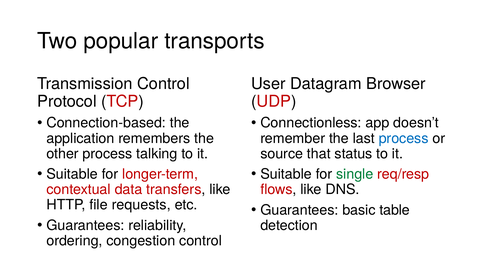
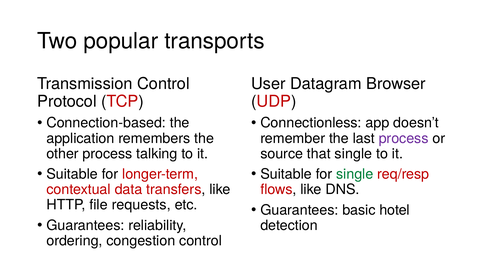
process colour: blue -> purple (404, 138)
that status: status -> single (353, 154)
table: table -> hotel (395, 210)
